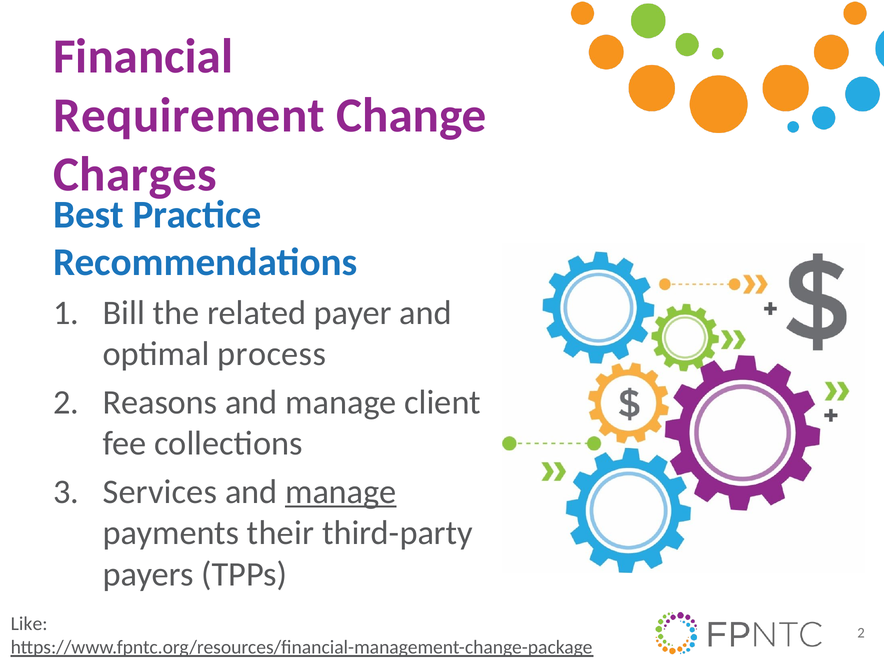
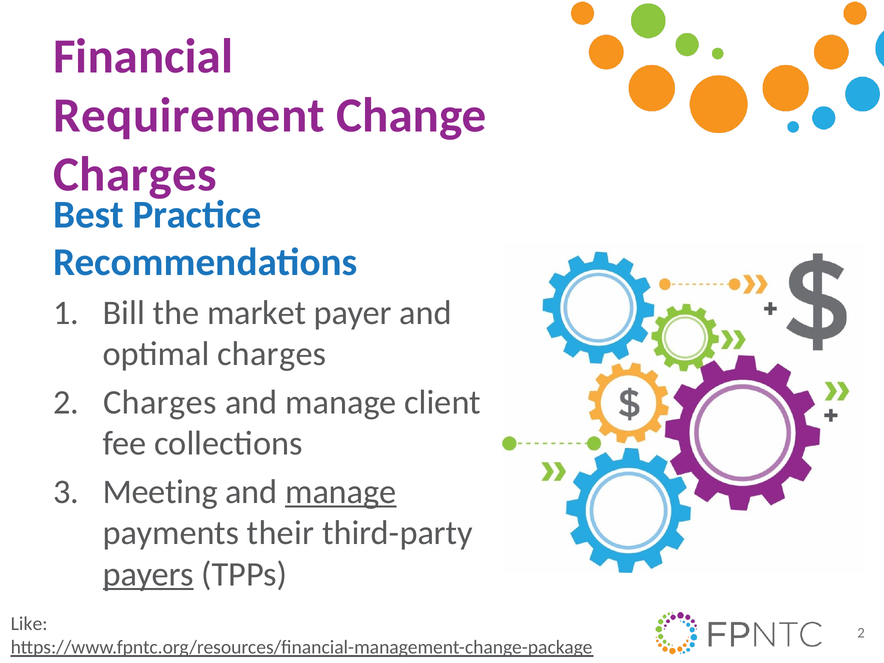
related: related -> market (257, 313)
optimal process: process -> charges (272, 354)
2 Reasons: Reasons -> Charges (160, 402)
Services: Services -> Meeting (160, 492)
payers underline: none -> present (148, 574)
